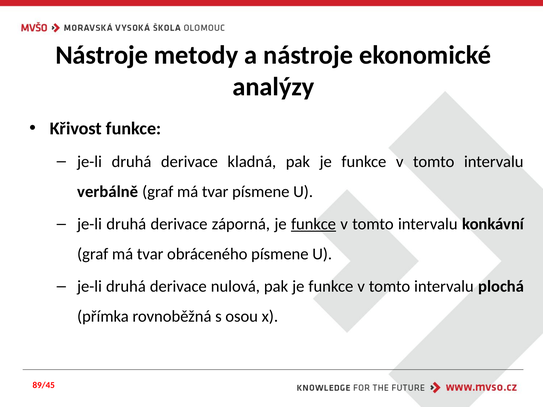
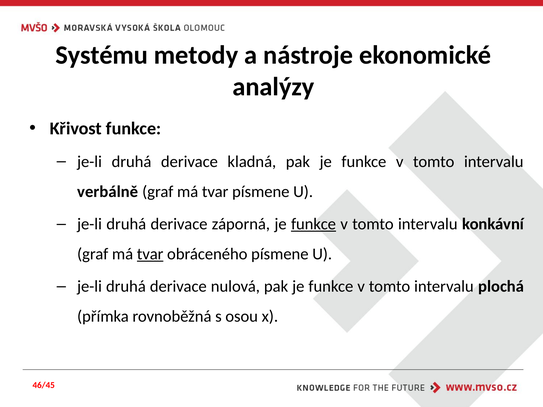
Nástroje: Nástroje -> Systému (102, 55)
tvar underline: none -> present (150, 254)
89/45: 89/45 -> 46/45 (44, 385)
